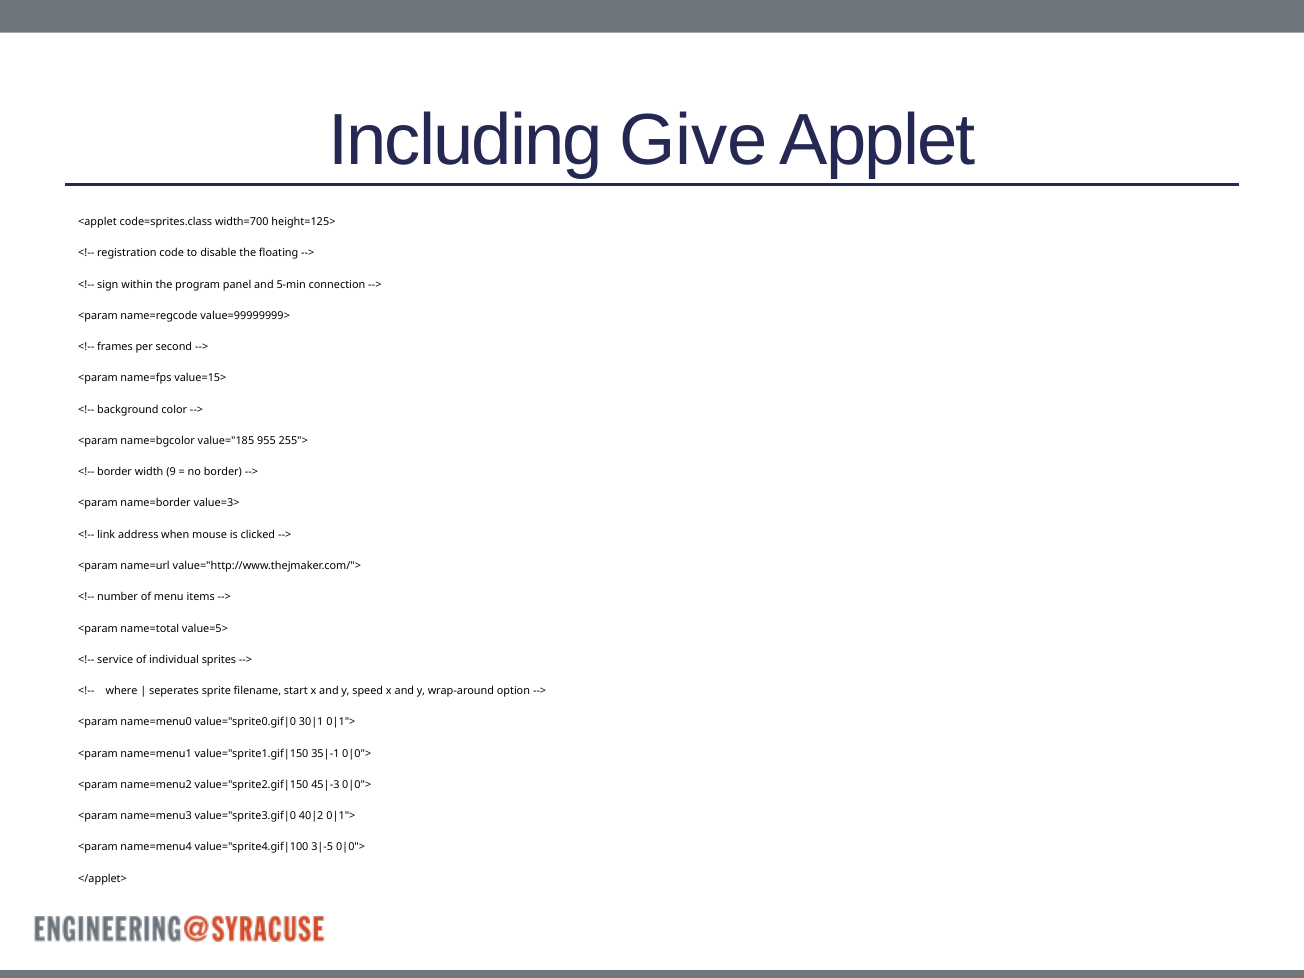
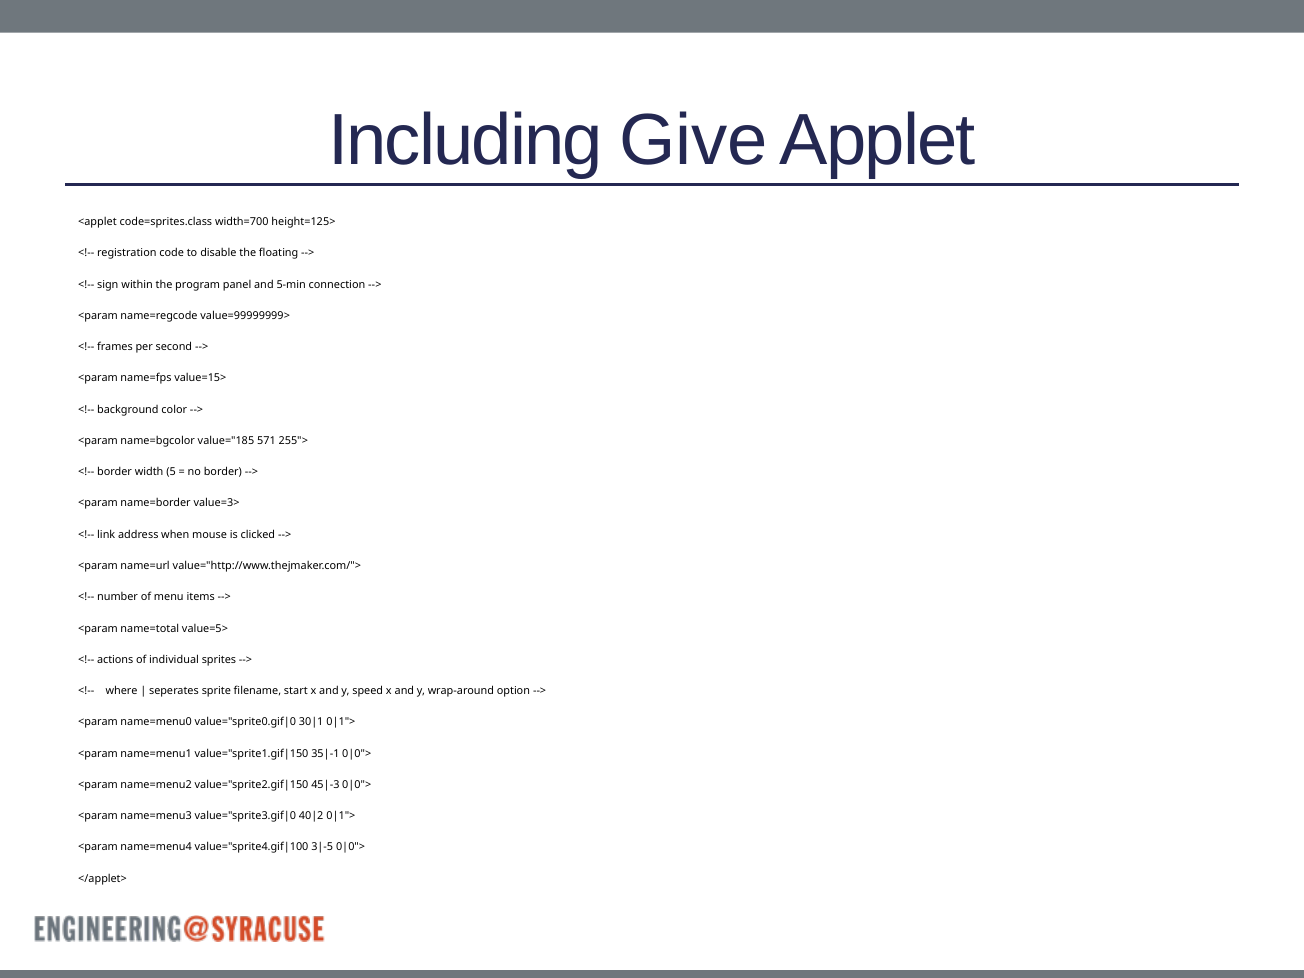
955: 955 -> 571 (267, 441)
9: 9 -> 5 (171, 472)
service: service -> actions (115, 660)
